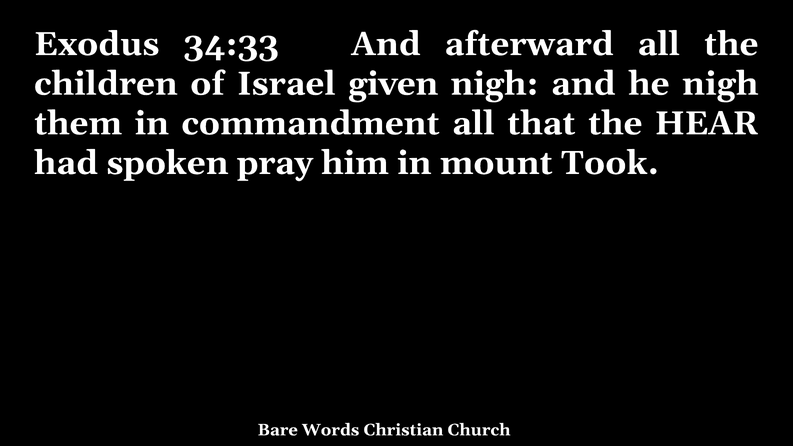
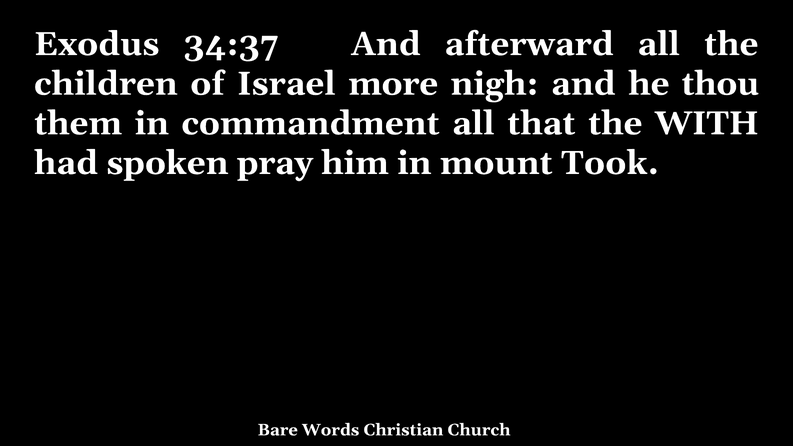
34:33: 34:33 -> 34:37 (231, 44)
given: given -> more (393, 84)
he nigh: nigh -> thou (720, 84)
HEAR: HEAR -> WITH (707, 123)
